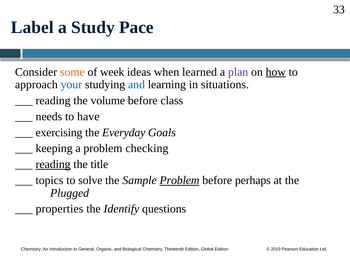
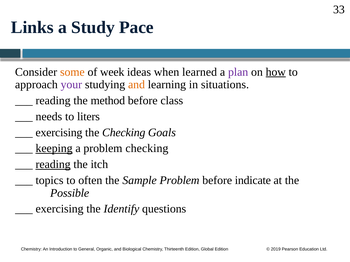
Label: Label -> Links (32, 27)
your colour: blue -> purple (71, 85)
and colour: blue -> orange (136, 85)
volume: volume -> method (108, 101)
have: have -> liters (88, 117)
the Everyday: Everyday -> Checking (124, 133)
keeping underline: none -> present (54, 149)
title: title -> itch (99, 165)
solve: solve -> often (90, 181)
Problem underline: present -> none (179, 181)
perhaps: perhaps -> indicate (253, 181)
Plugged: Plugged -> Possible (70, 193)
properties: properties -> exercising (60, 209)
